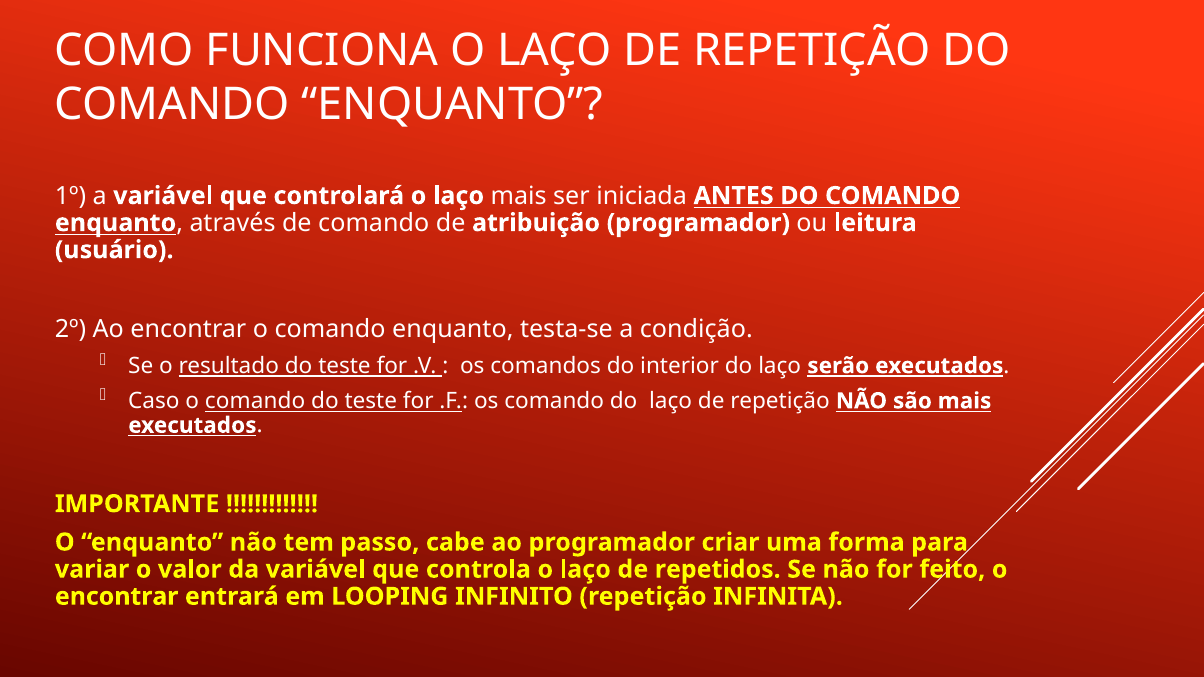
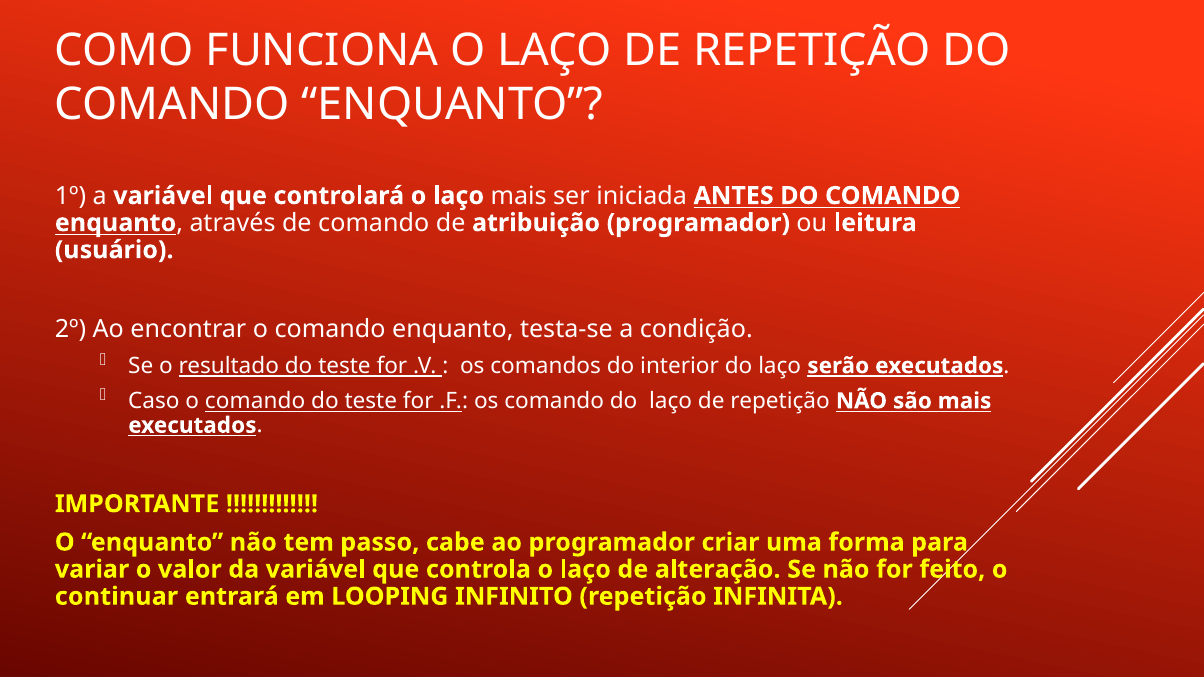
repetidos: repetidos -> alteração (718, 570)
encontrar: encontrar -> continuar (116, 597)
